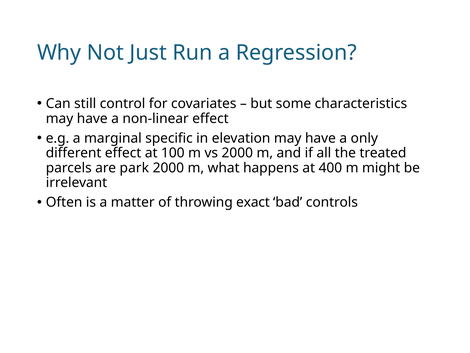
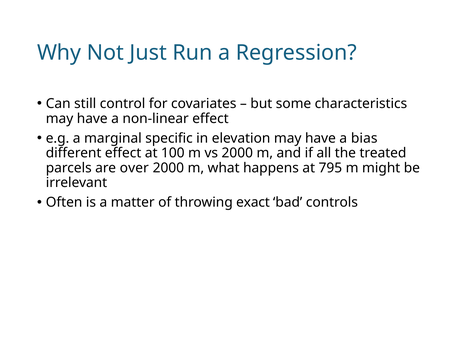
only: only -> bias (364, 138)
park: park -> over (134, 168)
400: 400 -> 795 (330, 168)
